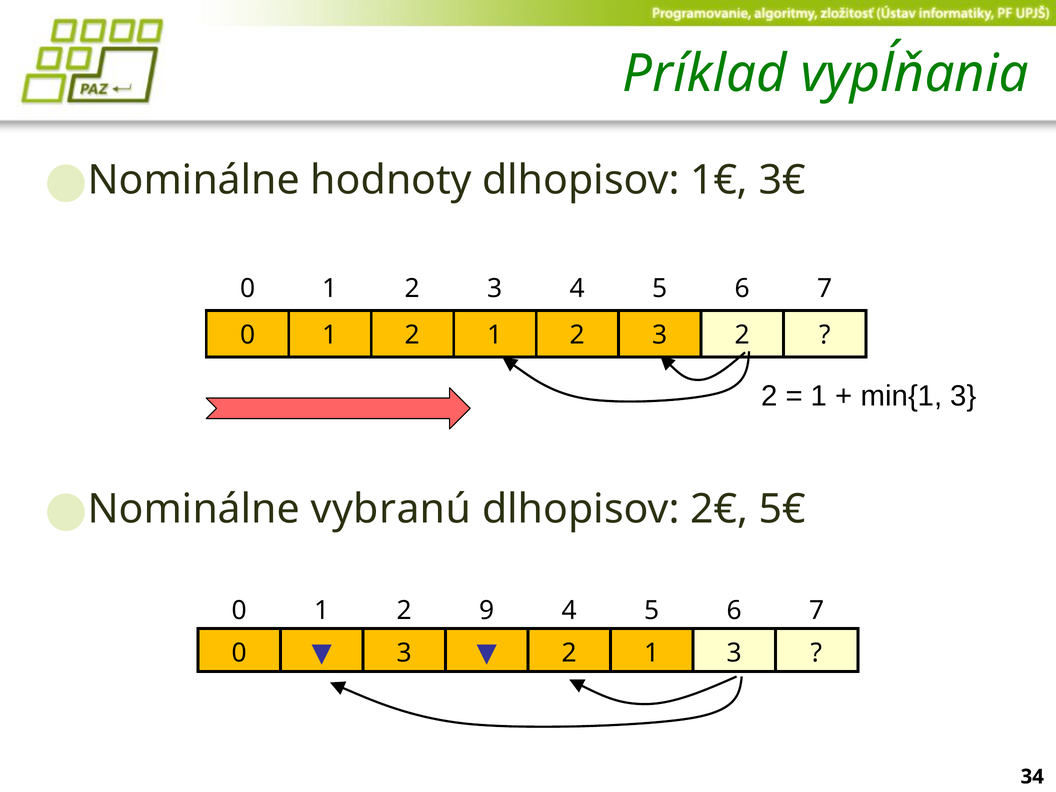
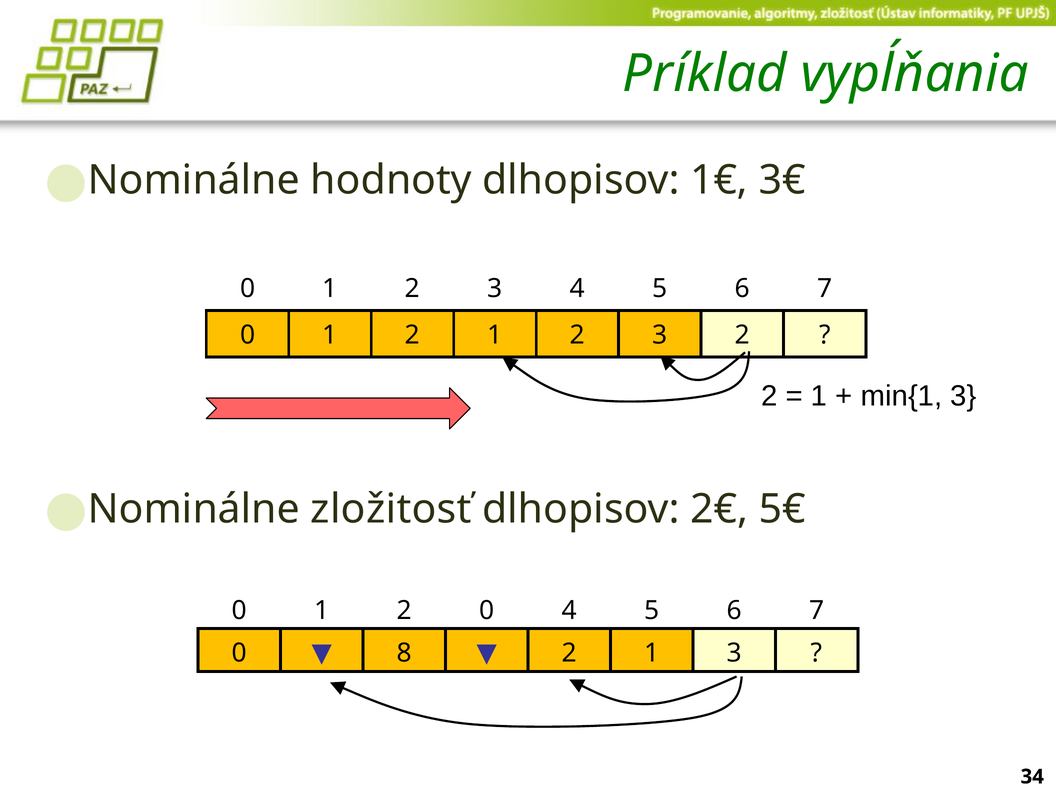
vybranú: vybranú -> zložitosť (391, 509)
2 9: 9 -> 0 (487, 610)
3: 3 -> 8 (404, 653)
